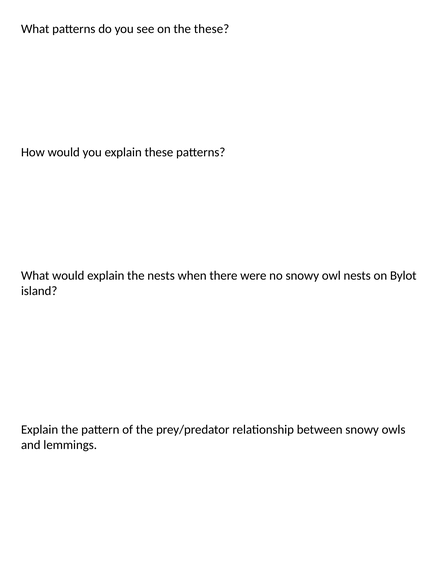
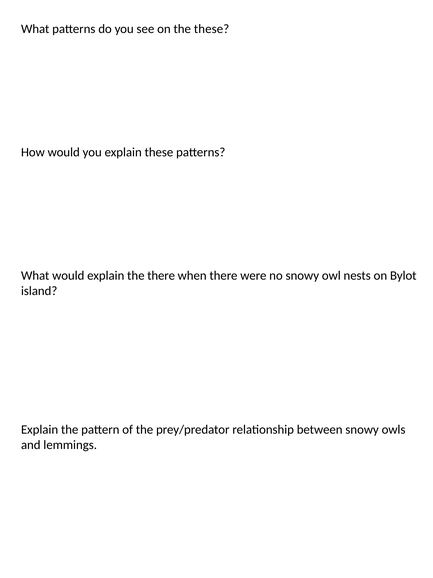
the nests: nests -> there (161, 275)
